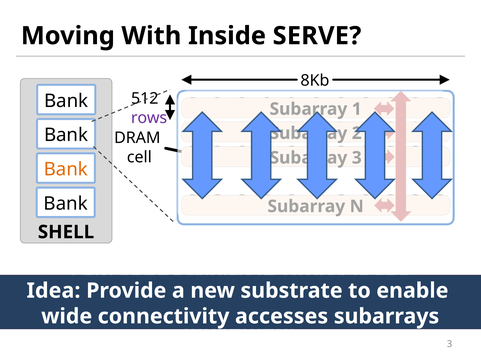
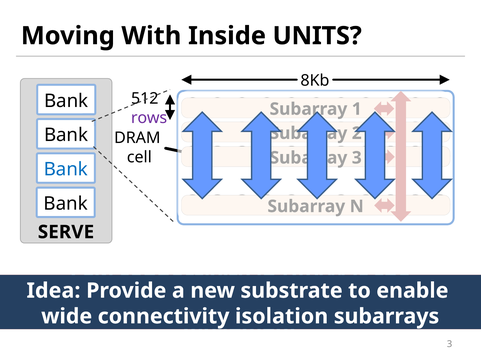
SERVE: SERVE -> UNITS (317, 36)
Bank colour: orange -> blue (66, 169)
SHELL: SHELL -> SERVE (66, 232)
accesses: accesses -> isolation (282, 316)
